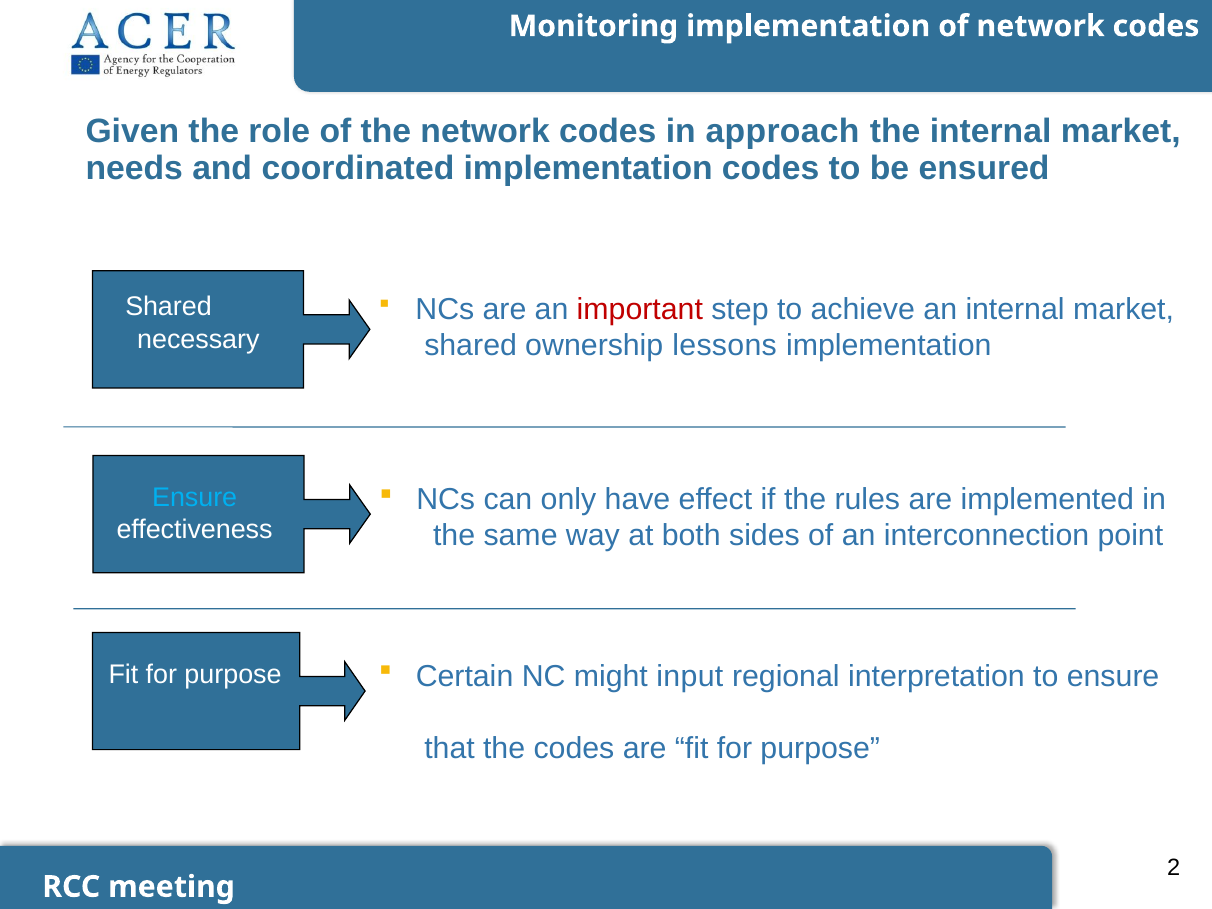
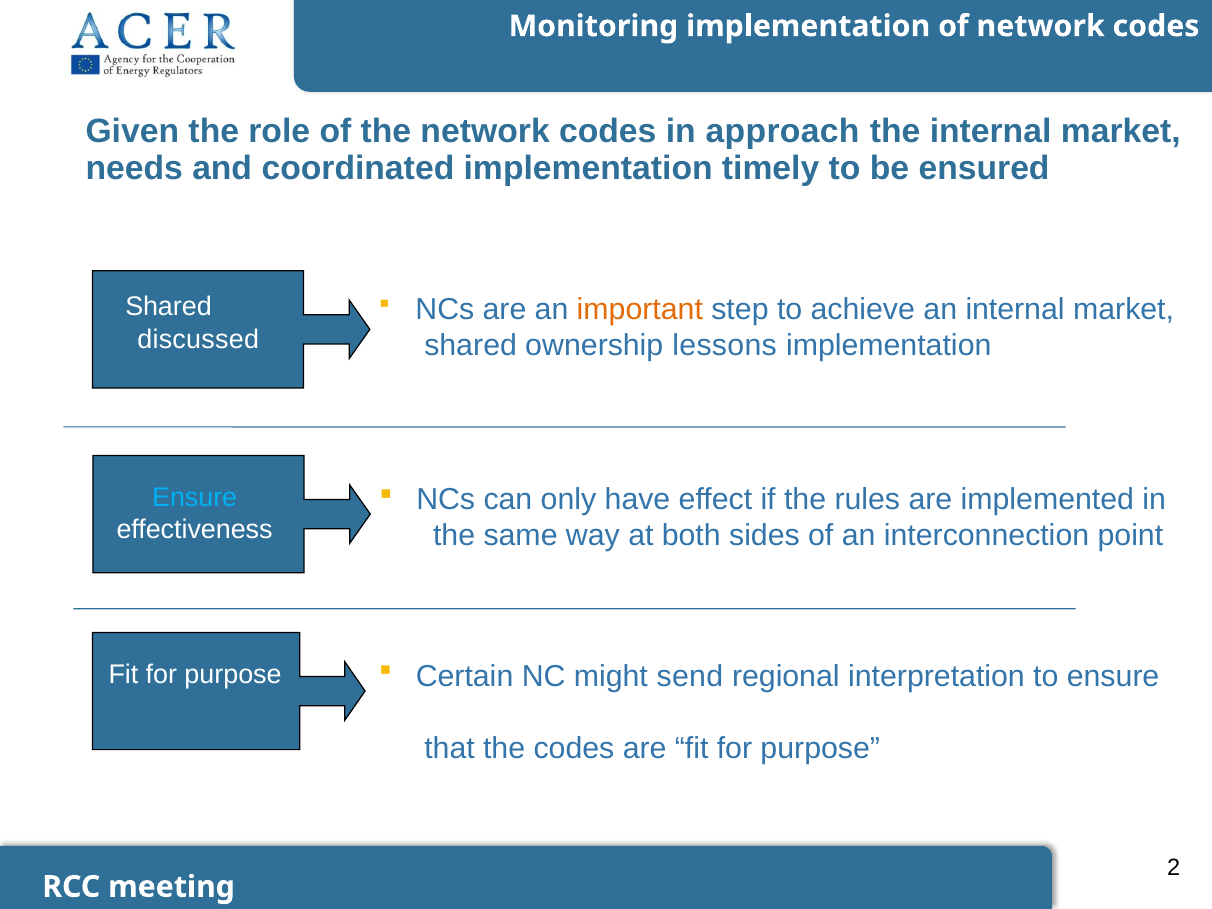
implementation codes: codes -> timely (771, 168)
important colour: red -> orange (640, 309)
necessary: necessary -> discussed (198, 339)
input: input -> send (690, 676)
